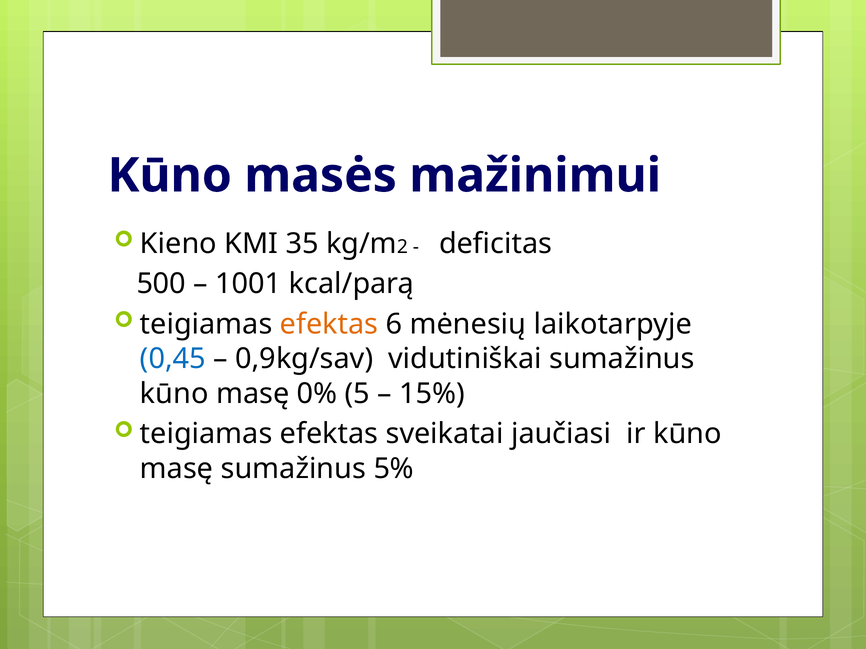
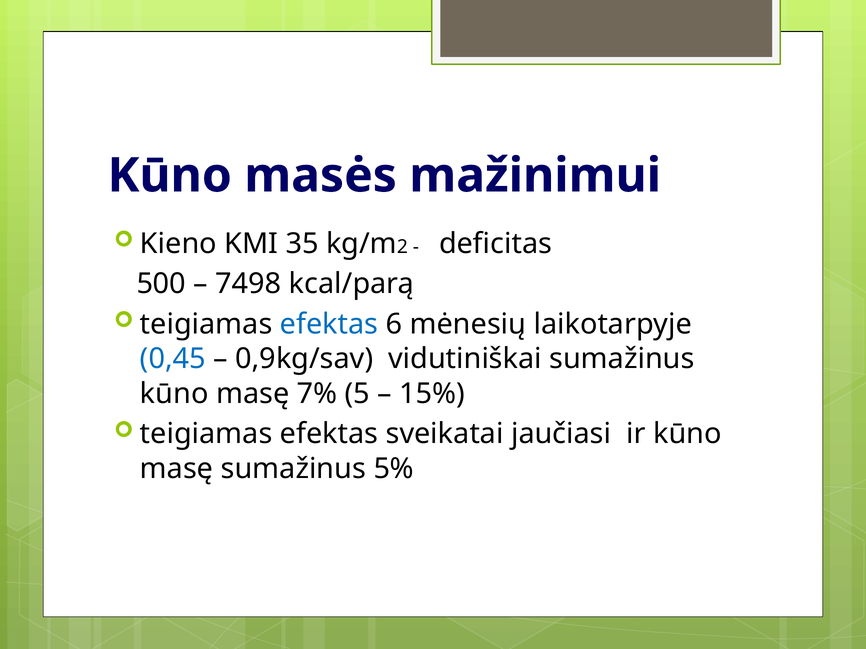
1001: 1001 -> 7498 (248, 284)
efektas colour: orange -> blue (329, 325)
0%: 0% -> 7% (317, 394)
